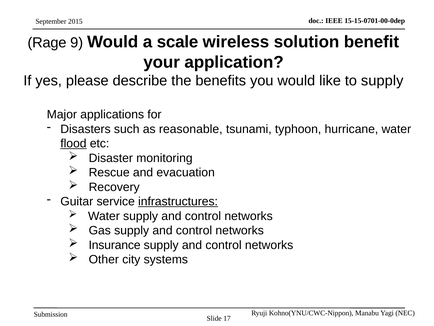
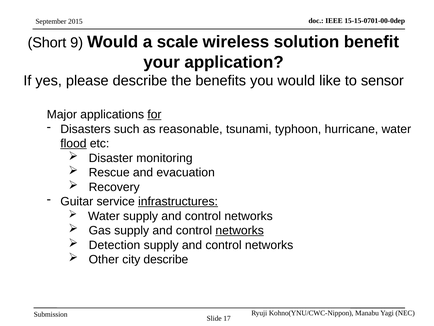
Rage: Rage -> Short (47, 43)
to supply: supply -> sensor (382, 81)
for underline: none -> present (154, 114)
networks underline: none -> present (240, 230)
Insurance: Insurance -> Detection (114, 245)
city systems: systems -> describe (166, 259)
